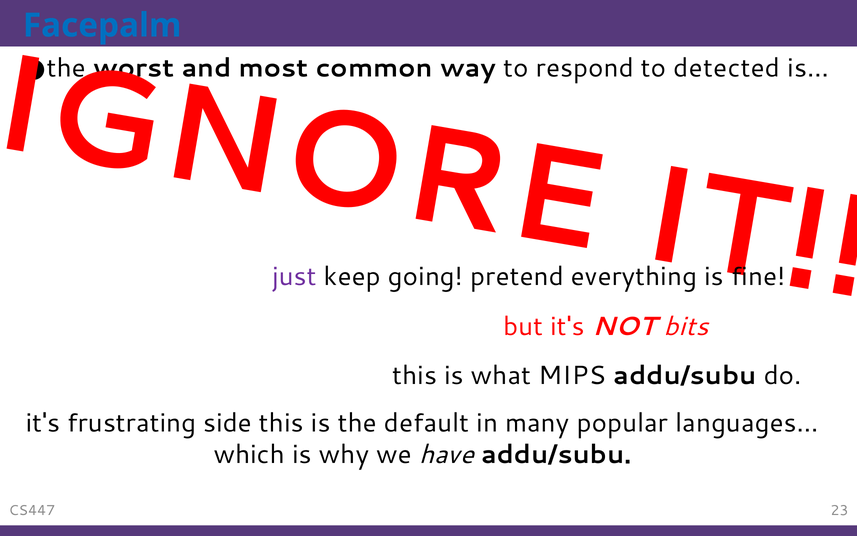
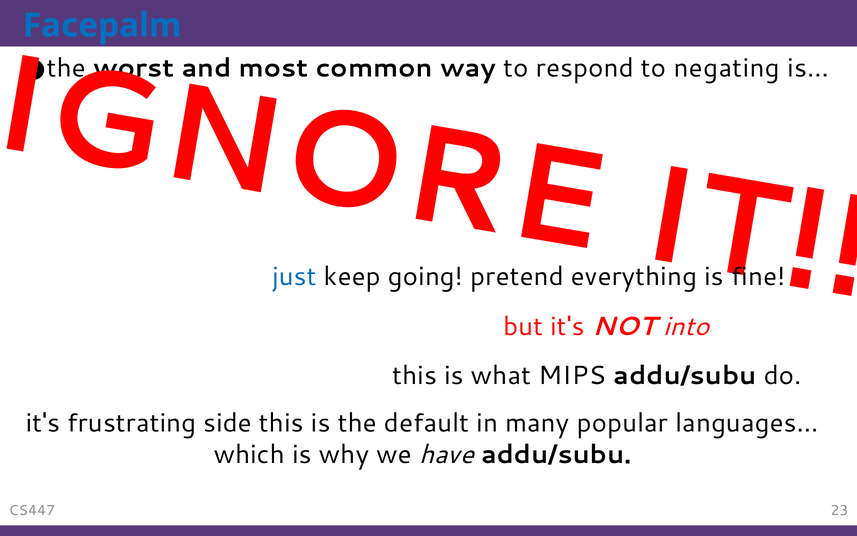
detected: detected -> negating (727, 68)
just colour: purple -> blue (295, 277)
bits: bits -> into (686, 327)
